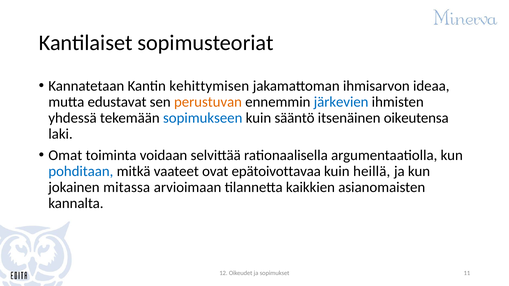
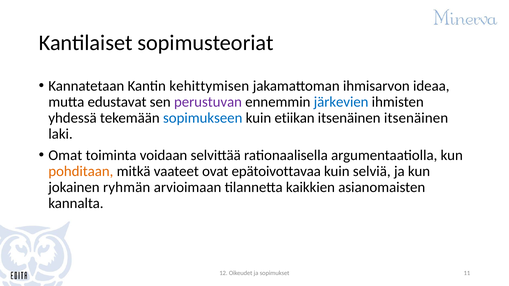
perustuvan colour: orange -> purple (208, 102)
sääntö: sääntö -> etiikan (295, 118)
itsenäinen oikeutensa: oikeutensa -> itsenäinen (416, 118)
pohditaan colour: blue -> orange (81, 172)
heillä: heillä -> selviä (372, 172)
mitassa: mitassa -> ryhmän (127, 188)
